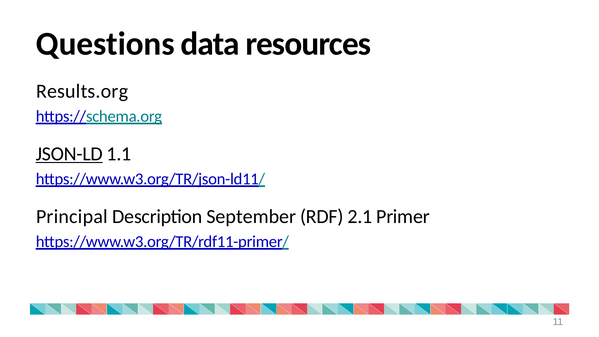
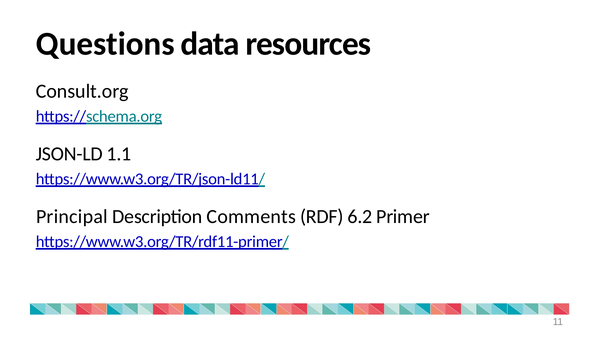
Results.org: Results.org -> Consult.org (82, 91)
JSON-LD underline: present -> none (69, 154)
September: September -> Comments (251, 216)
2.1: 2.1 -> 6.2 (360, 216)
